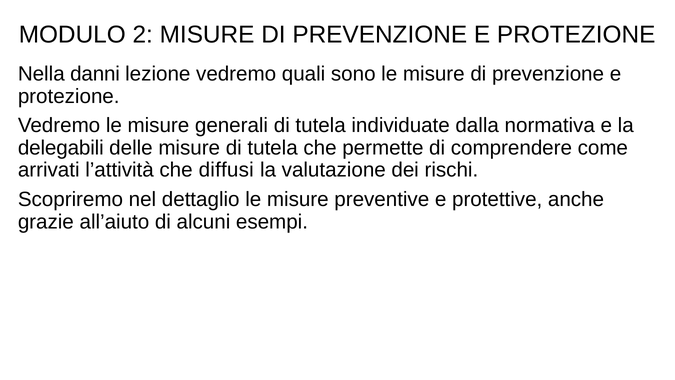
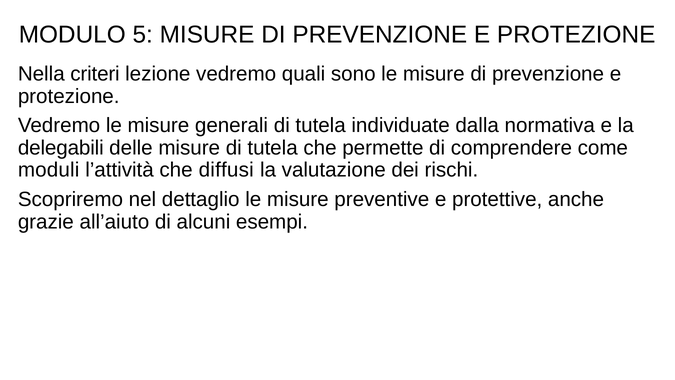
2: 2 -> 5 (143, 35)
danni: danni -> criteri (95, 74)
arrivati: arrivati -> moduli (49, 170)
